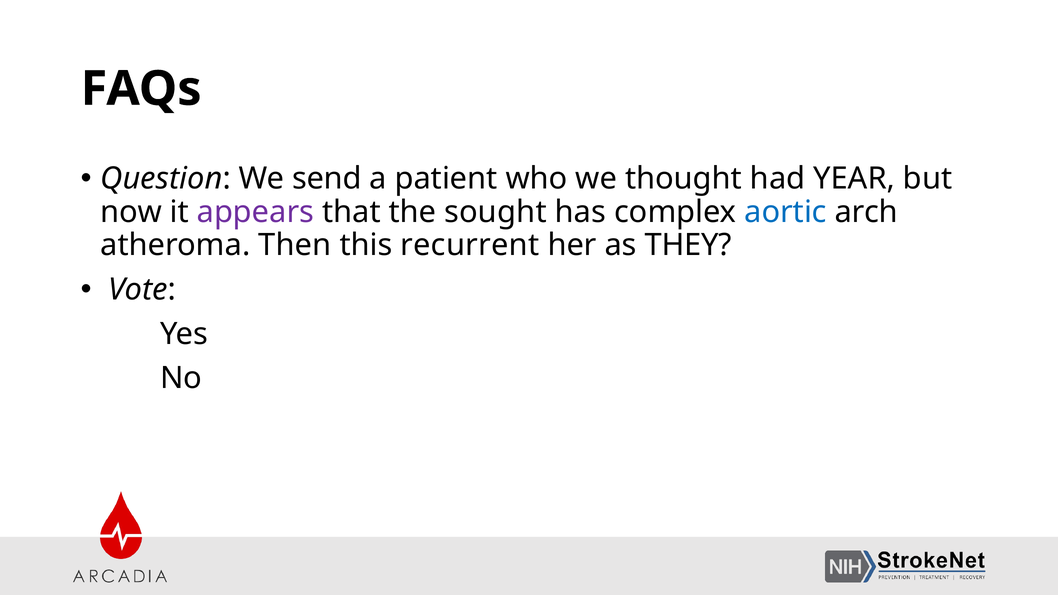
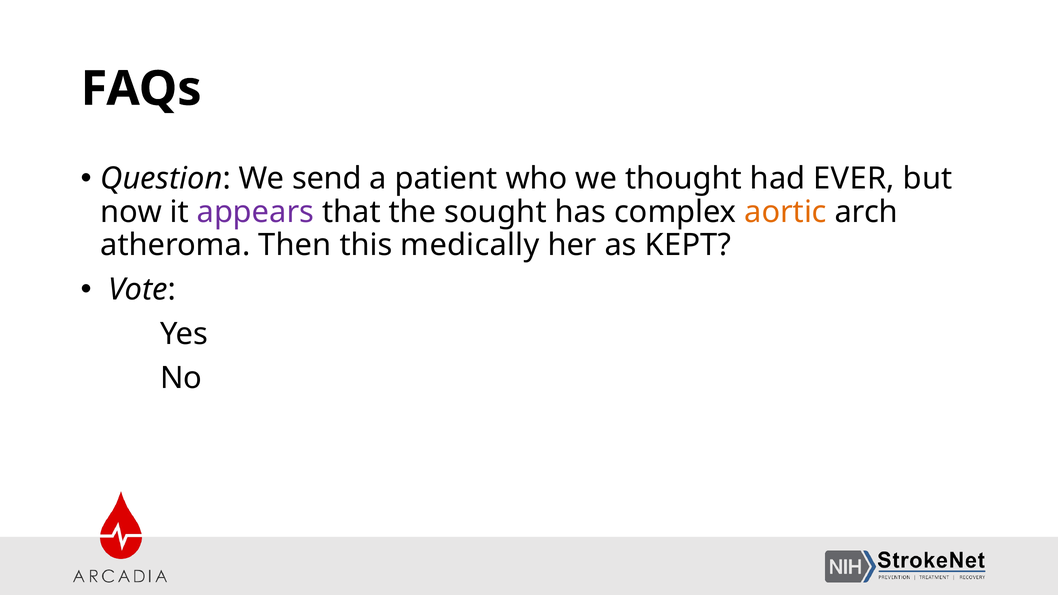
YEAR: YEAR -> EVER (854, 179)
aortic colour: blue -> orange (786, 212)
recurrent: recurrent -> medically (470, 245)
THEY: THEY -> KEPT (688, 245)
